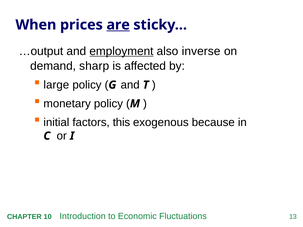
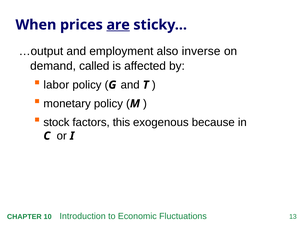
employment underline: present -> none (121, 51)
sharp: sharp -> called (94, 66)
large: large -> labor (56, 85)
initial: initial -> stock (56, 122)
